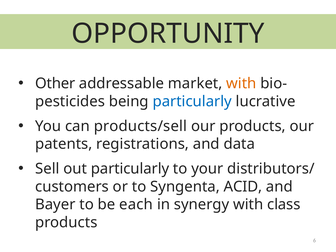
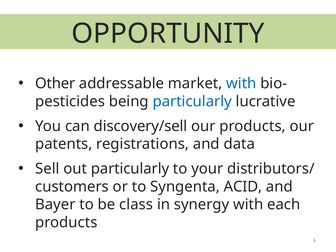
with colour: orange -> blue (241, 84)
products/sell: products/sell -> discovery/sell (140, 126)
each: each -> class (136, 205)
class: class -> each (284, 205)
